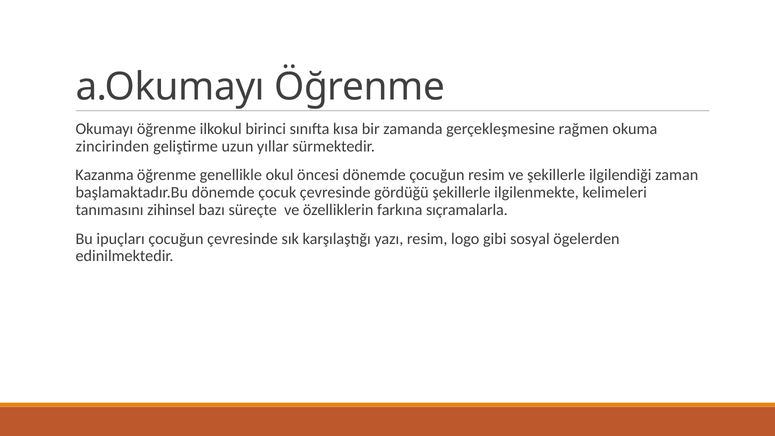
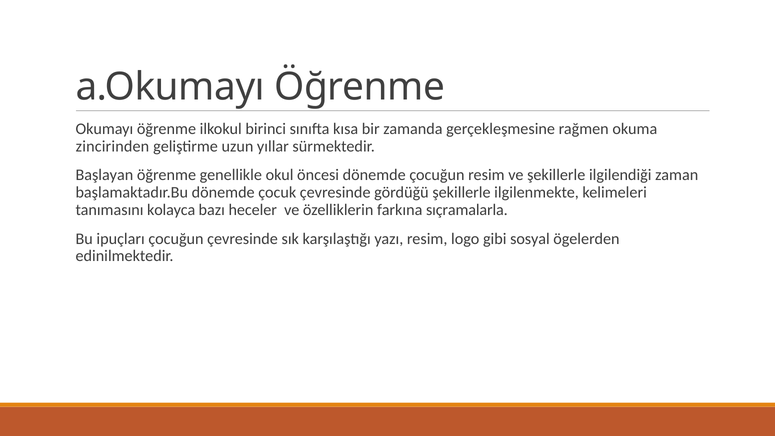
Kazanma: Kazanma -> Başlayan (104, 175)
zihinsel: zihinsel -> kolayca (171, 210)
süreçte: süreçte -> heceler (253, 210)
